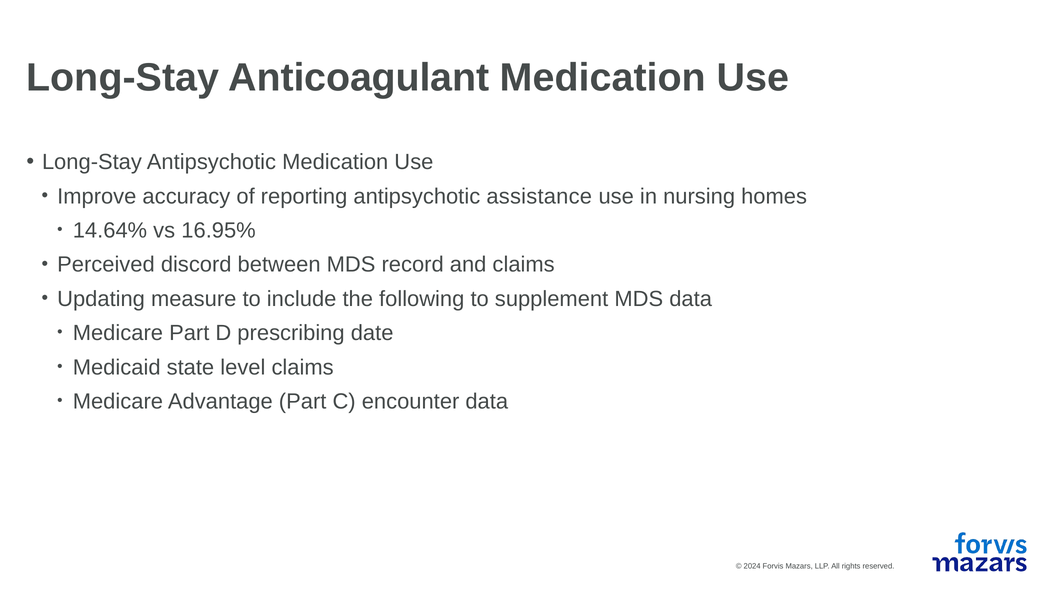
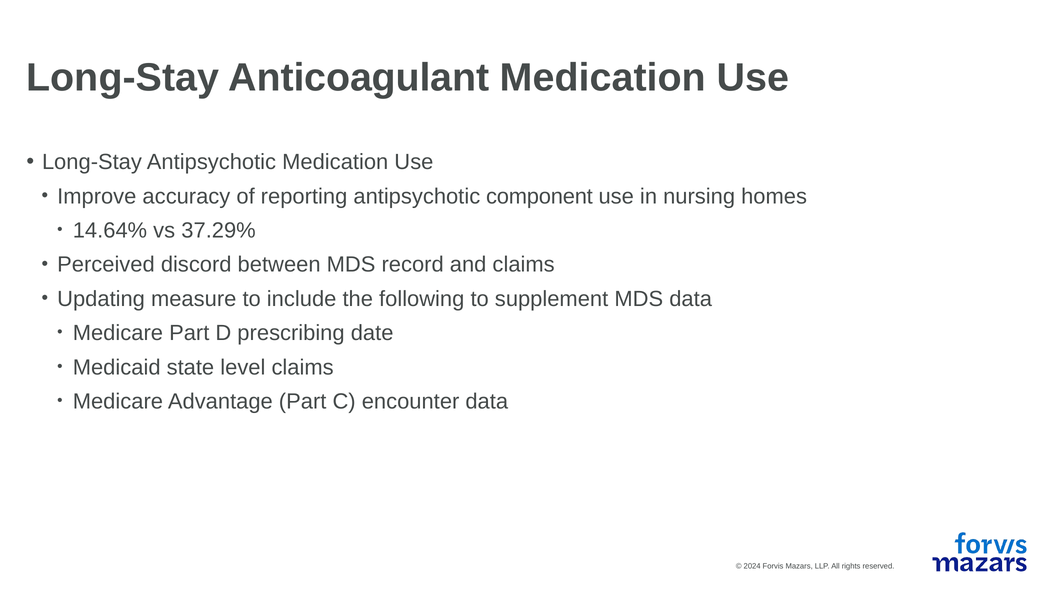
assistance: assistance -> component (539, 196)
16.95%: 16.95% -> 37.29% (219, 230)
